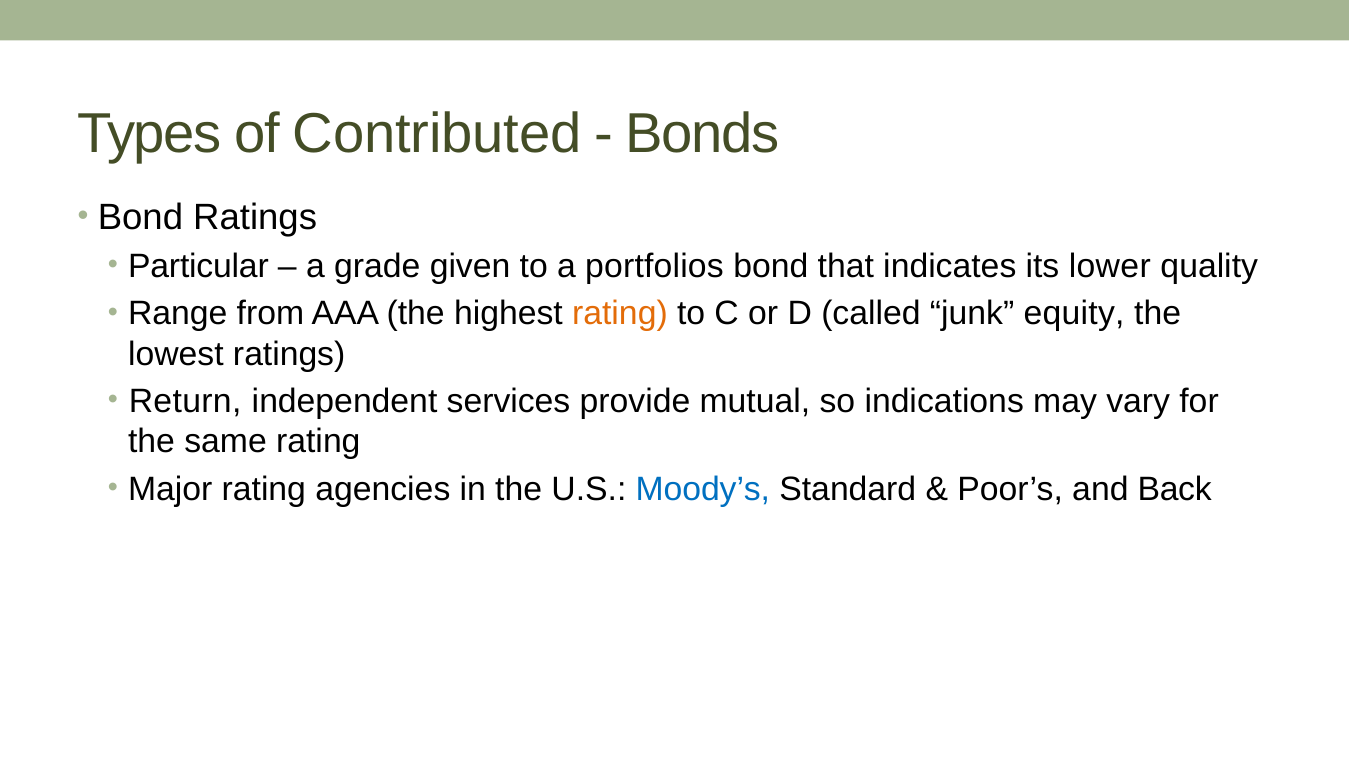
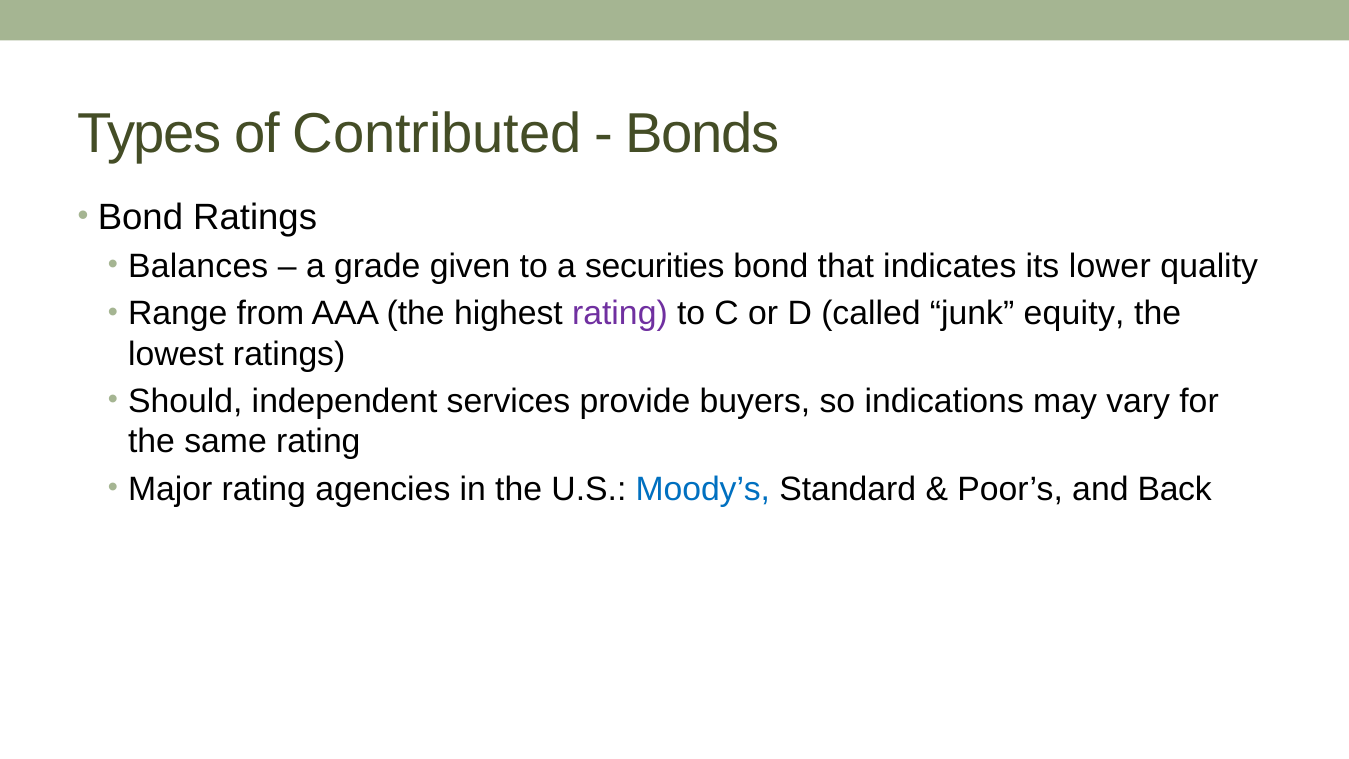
Particular: Particular -> Balances (198, 266)
portfolios: portfolios -> securities (655, 266)
rating colour: orange -> purple (620, 313)
Return: Return -> Should (185, 401)
mutual: mutual -> buyers (755, 401)
